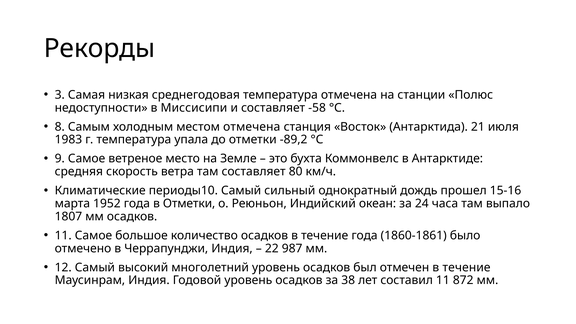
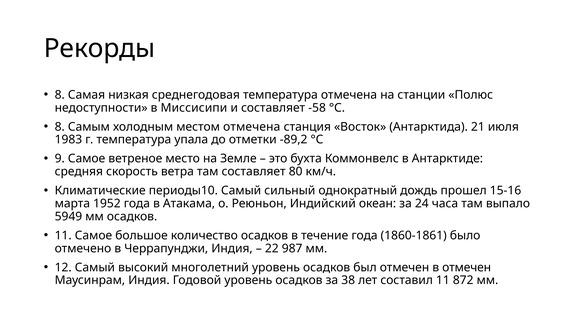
3: 3 -> 8 (60, 95)
в Отметки: Отметки -> Атакама (189, 204)
1807: 1807 -> 5949 (68, 217)
отмечен в течение: течение -> отмечен (467, 267)
